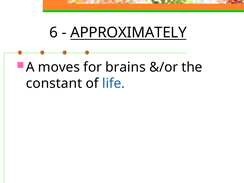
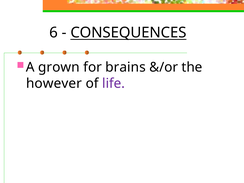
APPROXIMATELY: APPROXIMATELY -> CONSEQUENCES (128, 33)
moves: moves -> grown (59, 67)
constant: constant -> however (54, 84)
life colour: blue -> purple (114, 84)
